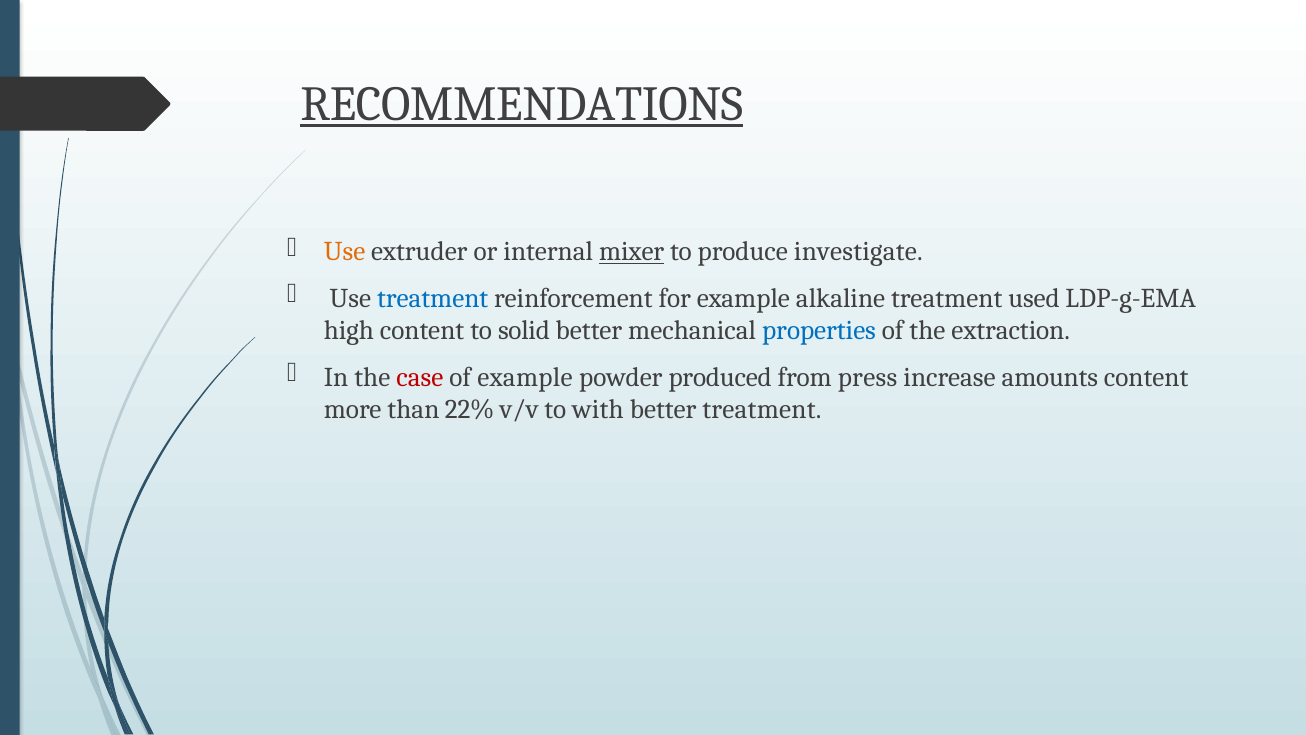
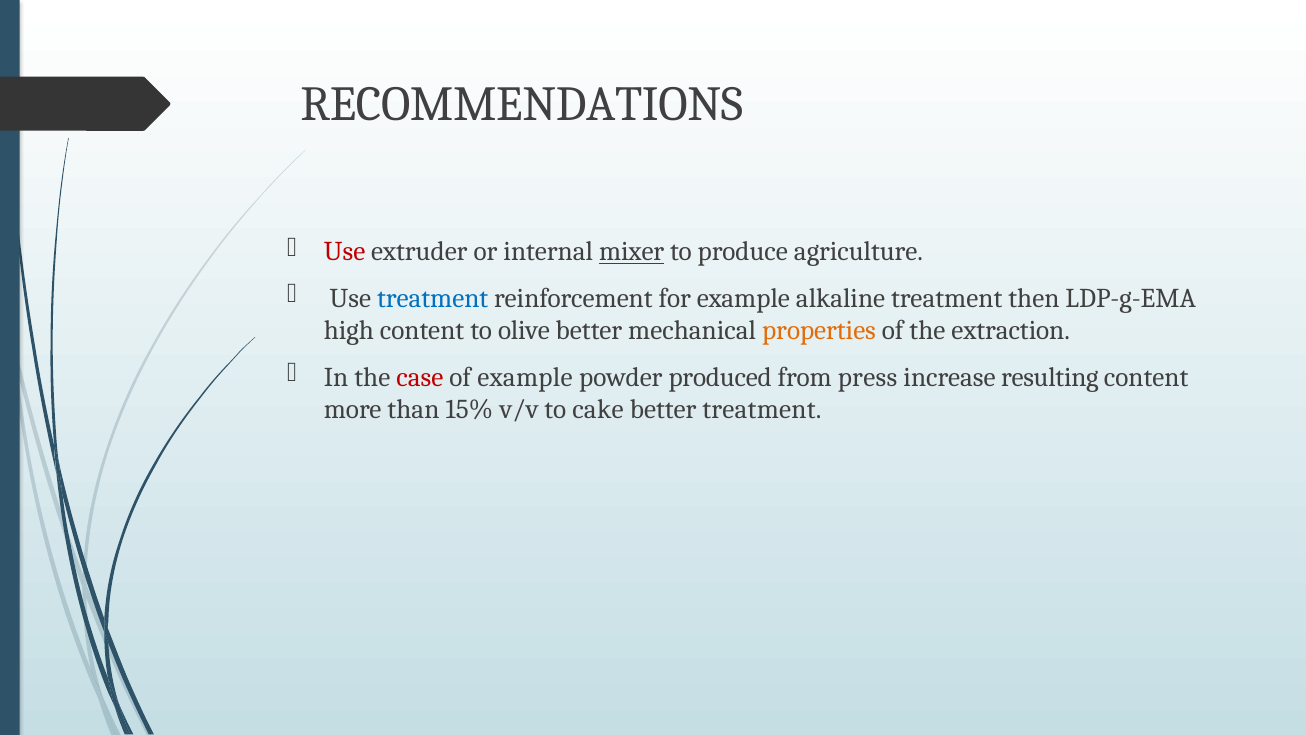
RECOMMENDATIONS underline: present -> none (522, 105)
Use colour: orange -> red (345, 252)
investigate: investigate -> agriculture (859, 252)
used: used -> then (1034, 298)
solid: solid -> olive (524, 331)
properties colour: blue -> orange (819, 331)
amounts: amounts -> resulting (1050, 377)
22%: 22% -> 15% (469, 410)
with: with -> cake (598, 410)
